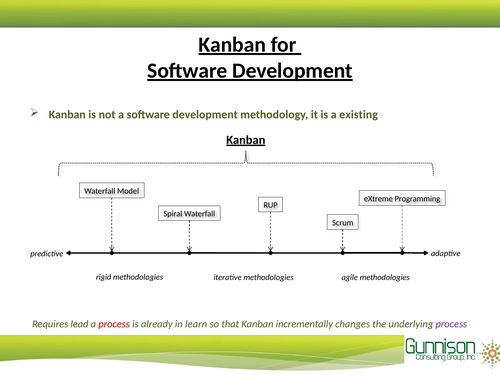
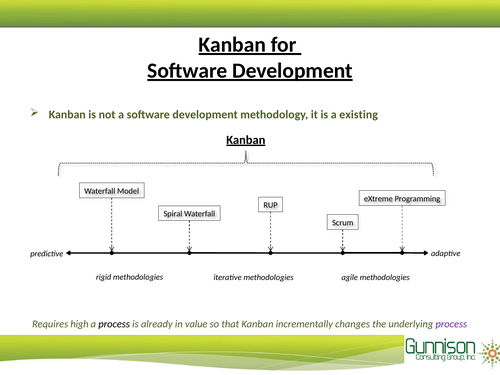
lead: lead -> high (80, 324)
process colour: red -> black (114, 324)
learn: learn -> value (196, 324)
